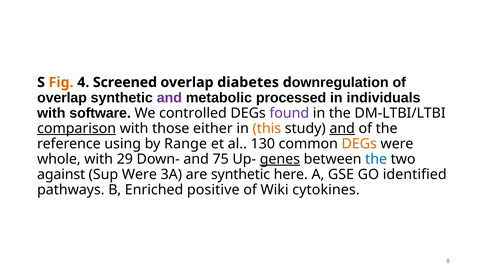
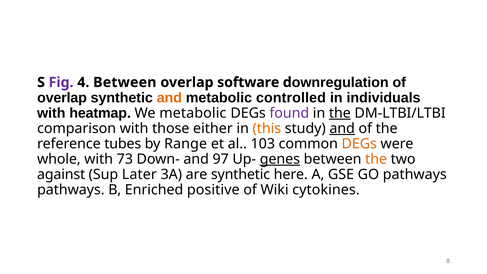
Fig colour: orange -> purple (61, 82)
4 Screened: Screened -> Between (125, 82)
diabetes: diabetes -> software (248, 82)
and colour: purple -> orange (169, 98)
processed: processed -> controlled (291, 98)
software: software -> heatmap (98, 113)
We controlled: controlled -> metabolic (193, 113)
the underline: none -> present (340, 113)
comparison underline: present -> none (77, 128)
using: using -> tubes (123, 144)
130: 130 -> 103 (263, 144)
29: 29 -> 73 (125, 159)
75: 75 -> 97 (221, 159)
the colour: blue -> orange (376, 159)
Sup Were: Were -> Later (139, 174)
GO identified: identified -> pathways (415, 174)
